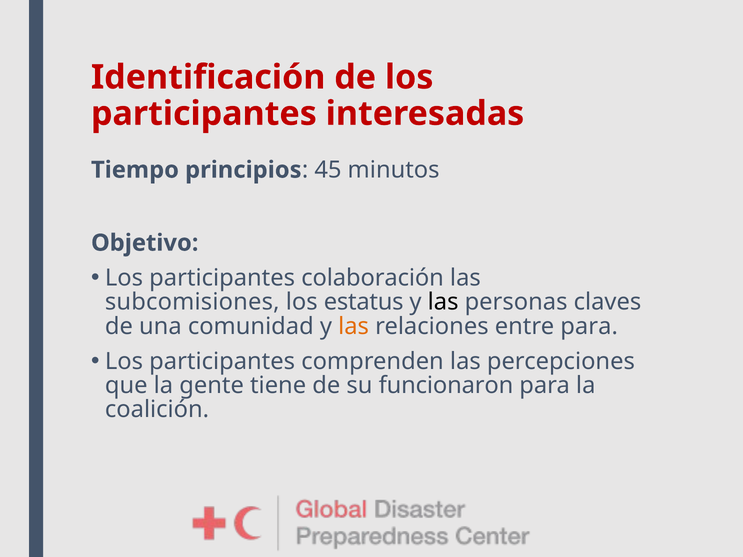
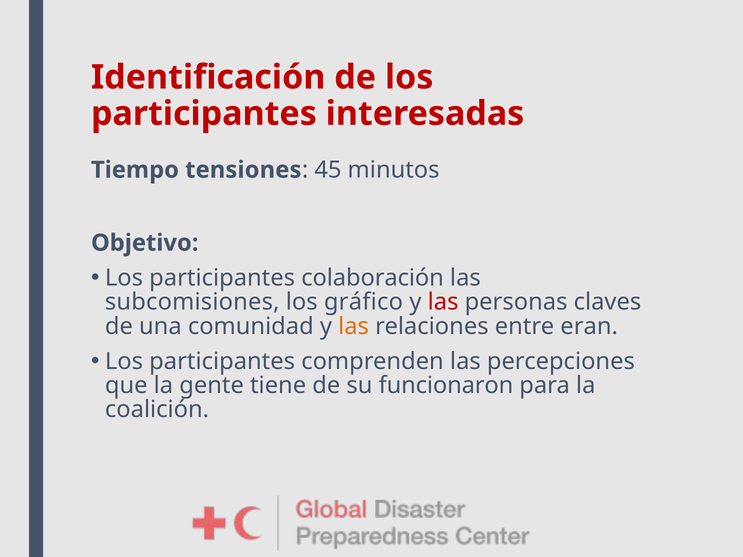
principios: principios -> tensiones (243, 170)
estatus: estatus -> gráfico (363, 302)
las colour: black -> red (443, 302)
entre para: para -> eran (589, 326)
